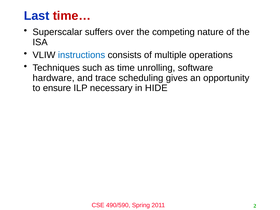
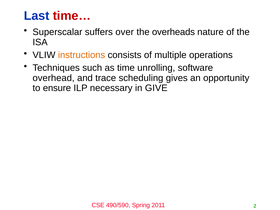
competing: competing -> overheads (173, 32)
instructions colour: blue -> orange (82, 55)
hardware: hardware -> overhead (54, 78)
HIDE: HIDE -> GIVE (156, 88)
